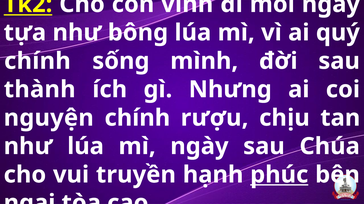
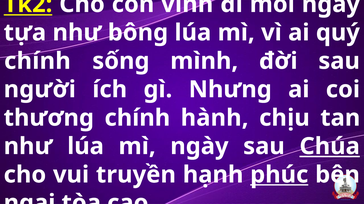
thành: thành -> người (40, 90)
nguyện: nguyện -> thương (49, 118)
rượu: rượu -> hành (215, 118)
Chúa underline: none -> present (330, 147)
